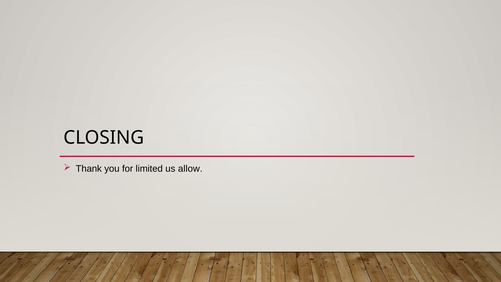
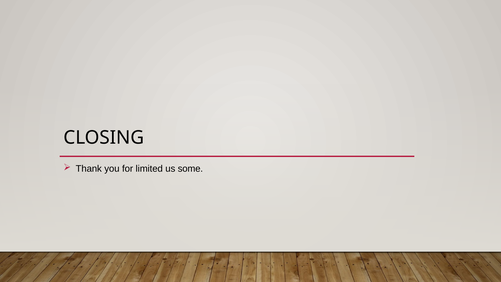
allow: allow -> some (190, 169)
